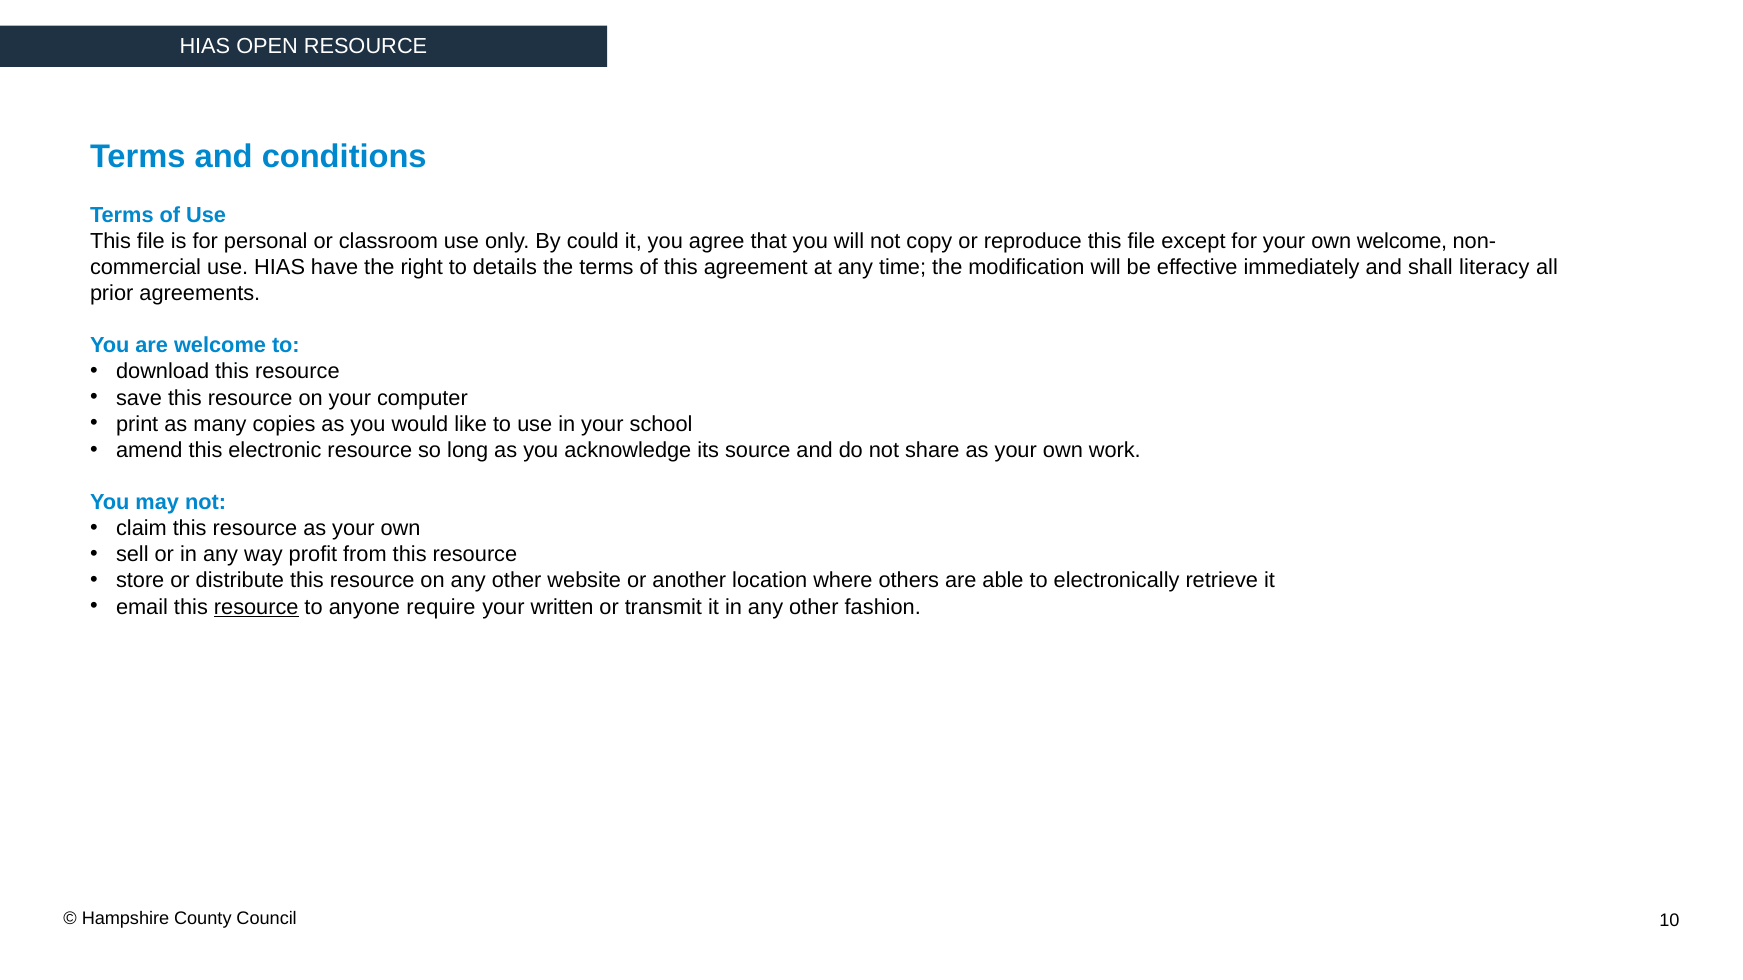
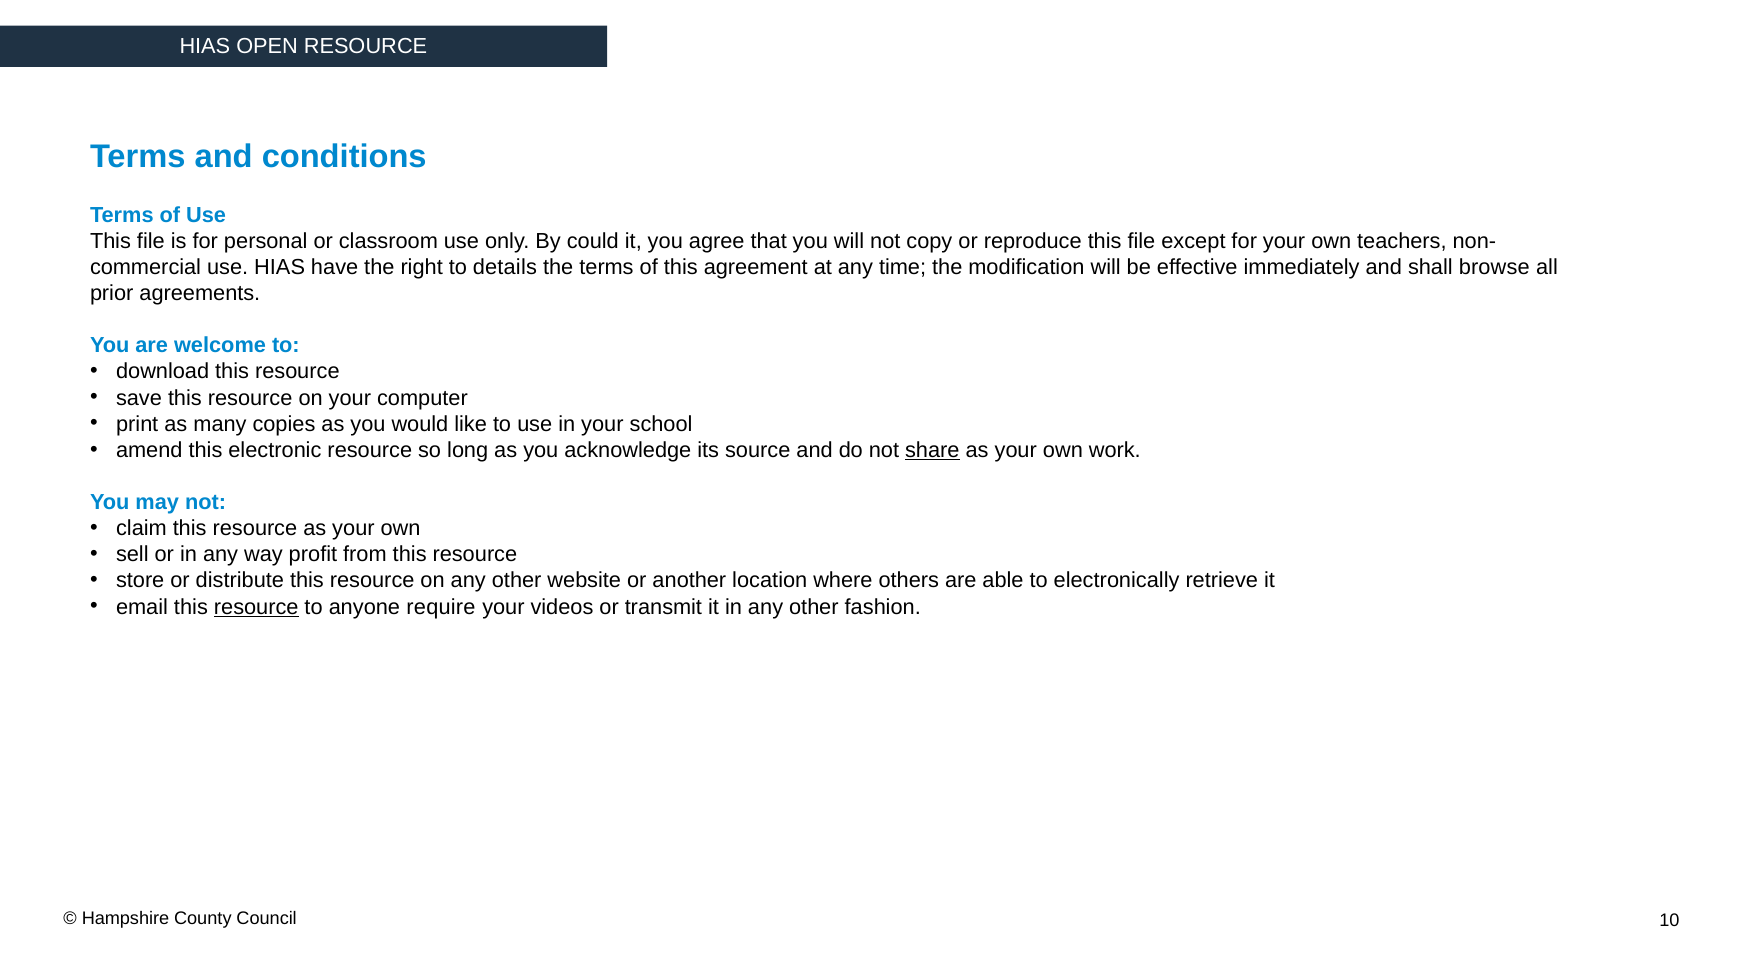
own welcome: welcome -> teachers (1402, 241)
literacy: literacy -> browse (1494, 267)
share underline: none -> present (932, 450)
written: written -> videos (562, 607)
